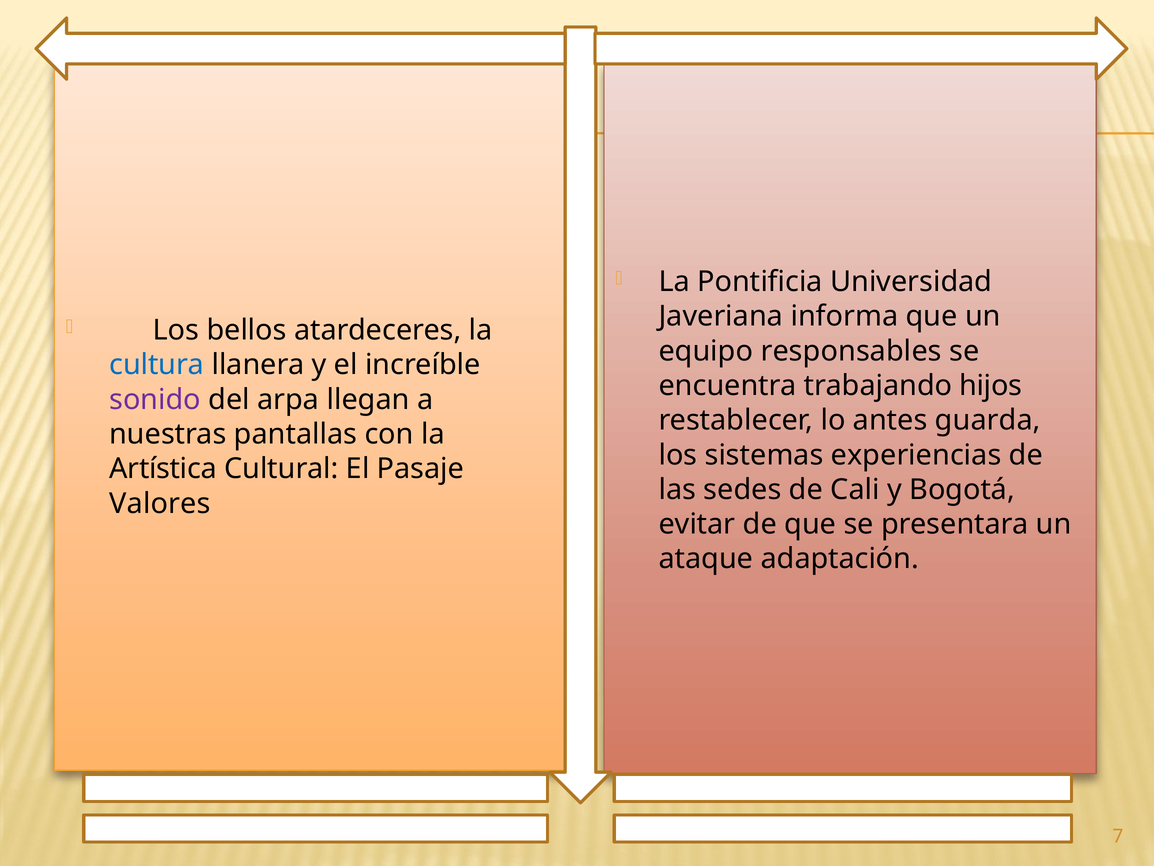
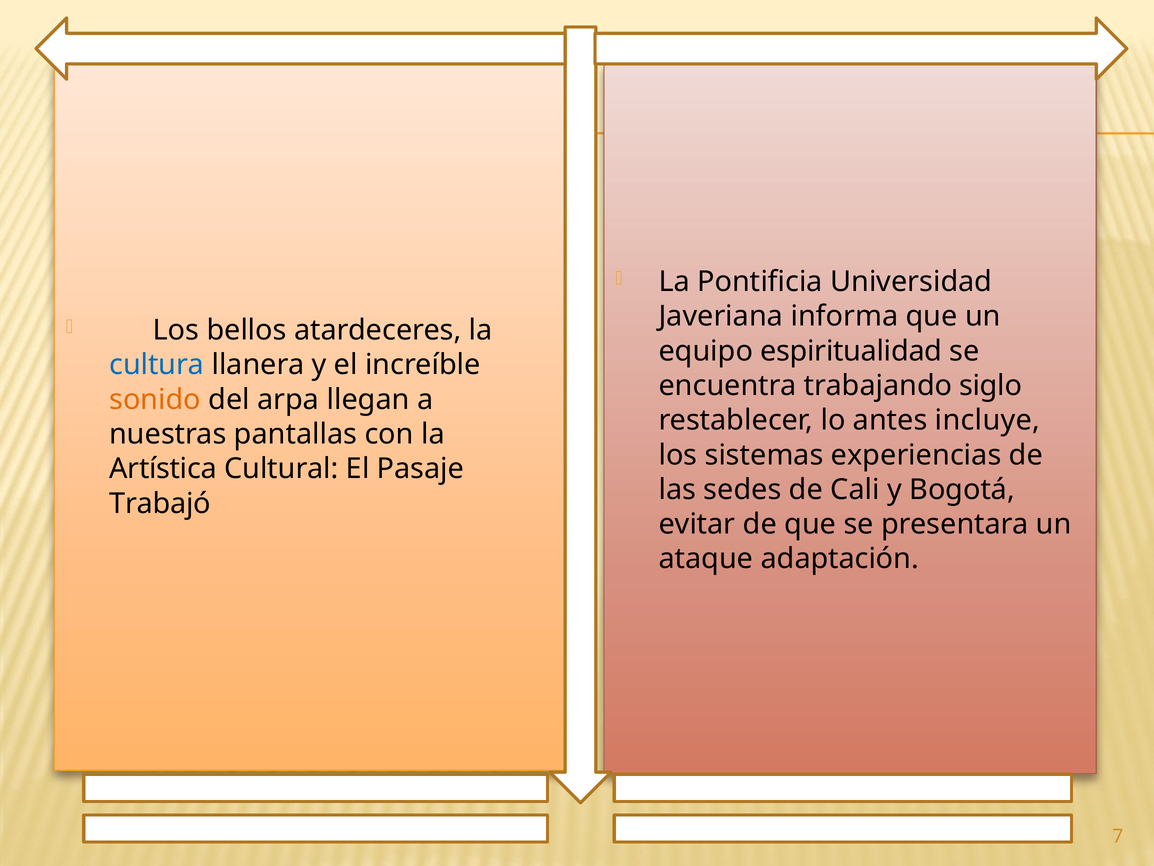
responsables: responsables -> espiritualidad (851, 351)
hijos: hijos -> siglo (991, 385)
sonido colour: purple -> orange (155, 399)
guarda: guarda -> incluye (988, 420)
Valores: Valores -> Trabajó (160, 503)
